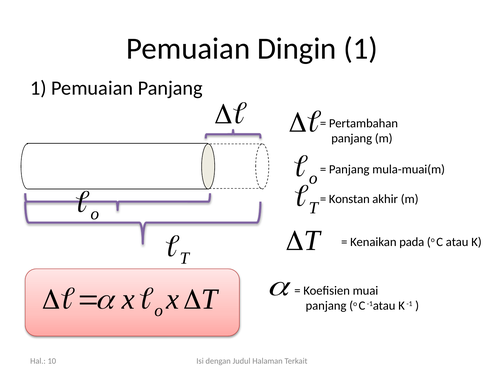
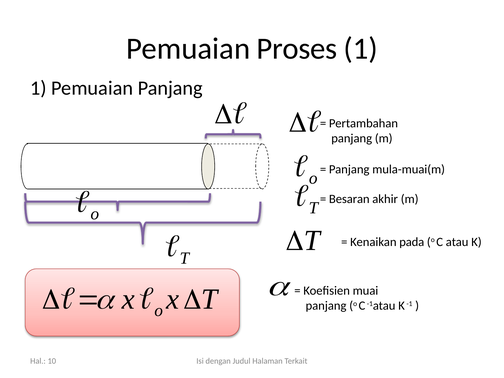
Dingin: Dingin -> Proses (297, 49)
Konstan: Konstan -> Besaran (349, 199)
